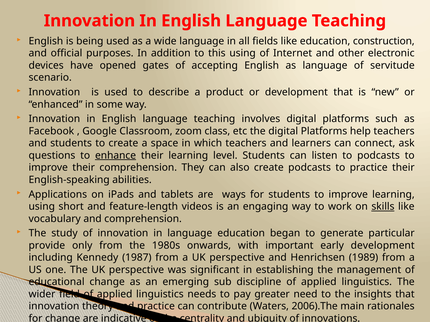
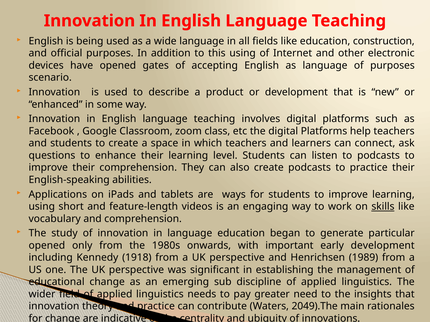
of servitude: servitude -> purposes (392, 66)
enhance underline: present -> none (116, 156)
provide: provide -> opened (47, 246)
1987: 1987 -> 1918 (137, 258)
2006).The: 2006).The -> 2049).The (315, 307)
